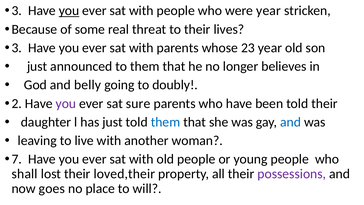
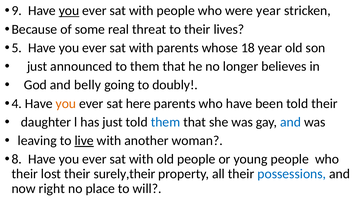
3: 3 -> 9 (17, 11)
3: 3 -> 5 (17, 48)
23: 23 -> 18 (248, 48)
2: 2 -> 4 (17, 103)
you colour: purple -> orange (66, 103)
sure: sure -> here (138, 103)
live underline: none -> present (84, 140)
7: 7 -> 8 (17, 159)
shall: shall -> their (25, 174)
loved,their: loved,their -> surely,their (124, 174)
possessions colour: purple -> blue (292, 174)
goes: goes -> right (52, 188)
